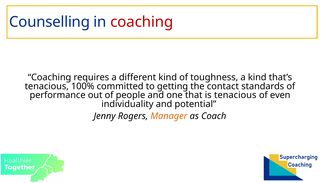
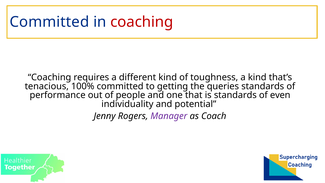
Counselling: Counselling -> Committed (49, 22)
contact: contact -> queries (223, 86)
is tenacious: tenacious -> standards (235, 95)
Manager colour: orange -> purple (169, 116)
